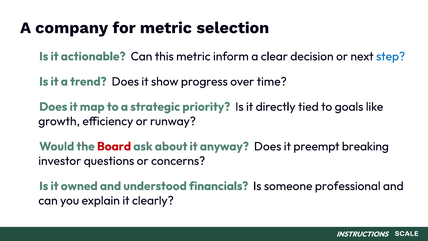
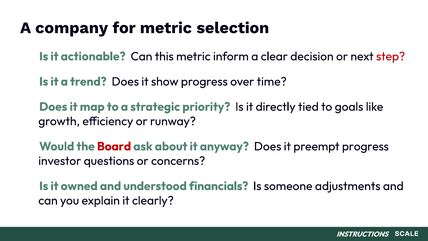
step colour: blue -> red (391, 56)
preempt breaking: breaking -> progress (365, 146)
professional: professional -> adjustments (348, 186)
